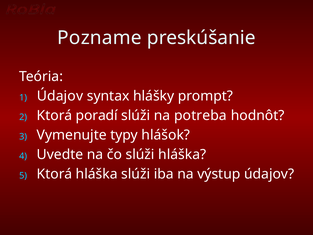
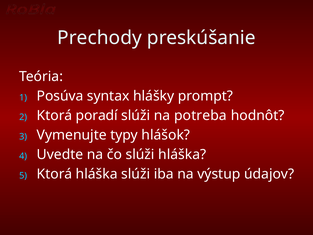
Pozname: Pozname -> Prechody (100, 38)
Údajov: Údajov -> Posúva (60, 96)
